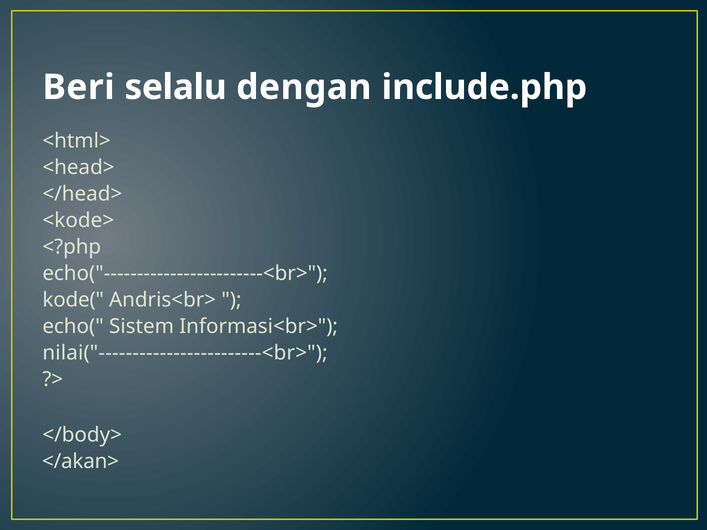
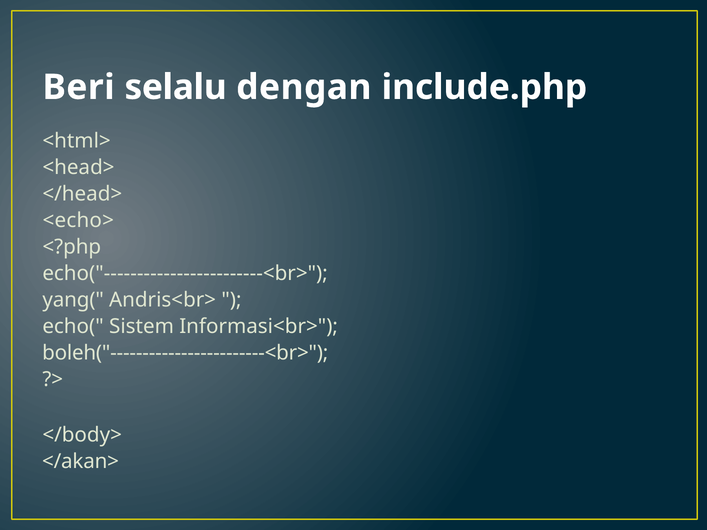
<kode>: <kode> -> <echo> (78, 221)
kode(: kode( -> yang( (73, 300)
nilai("------------------------<br>: nilai("------------------------<br> -> boleh("------------------------<br> (185, 353)
